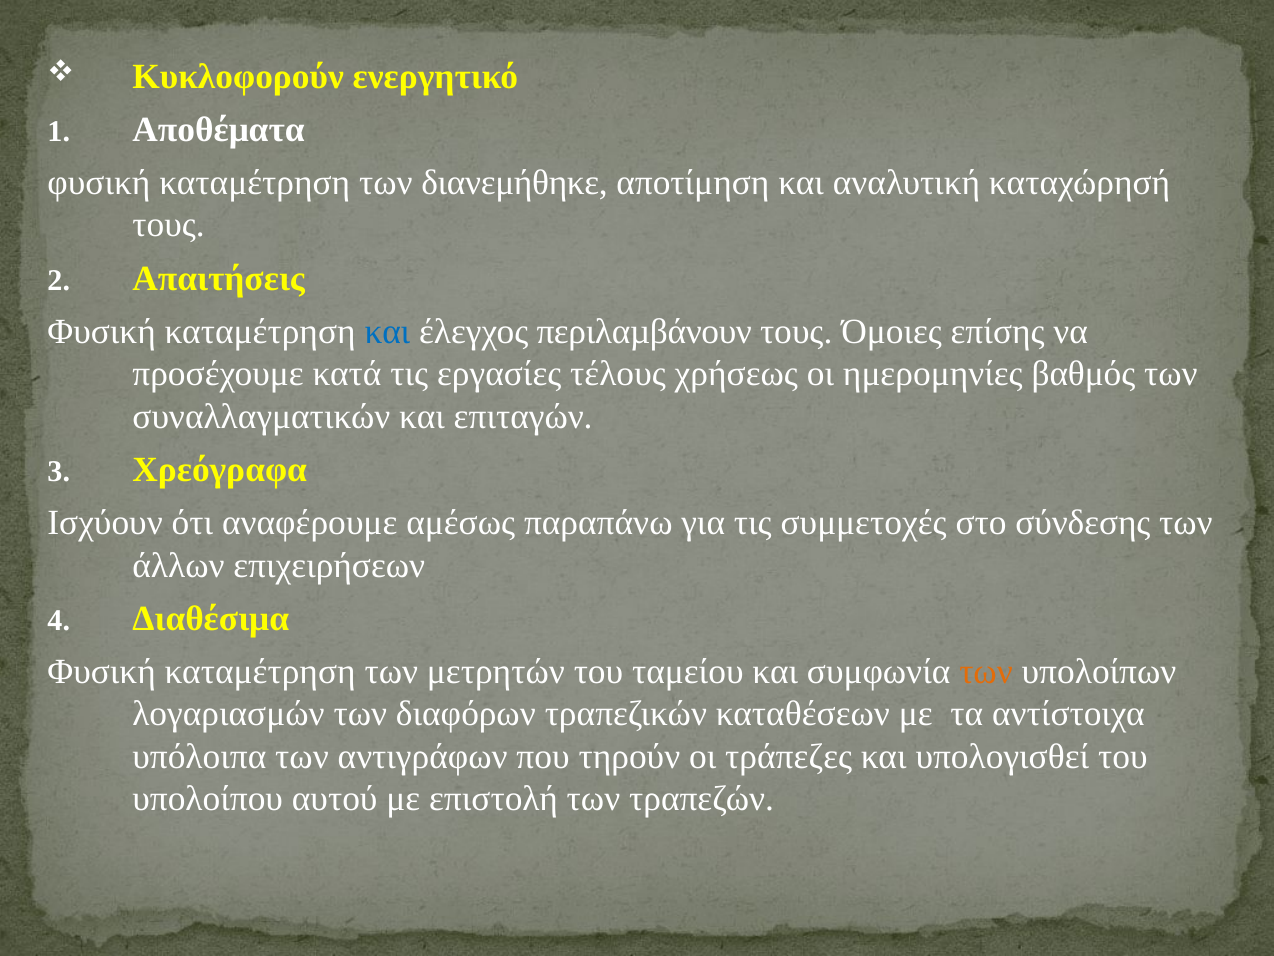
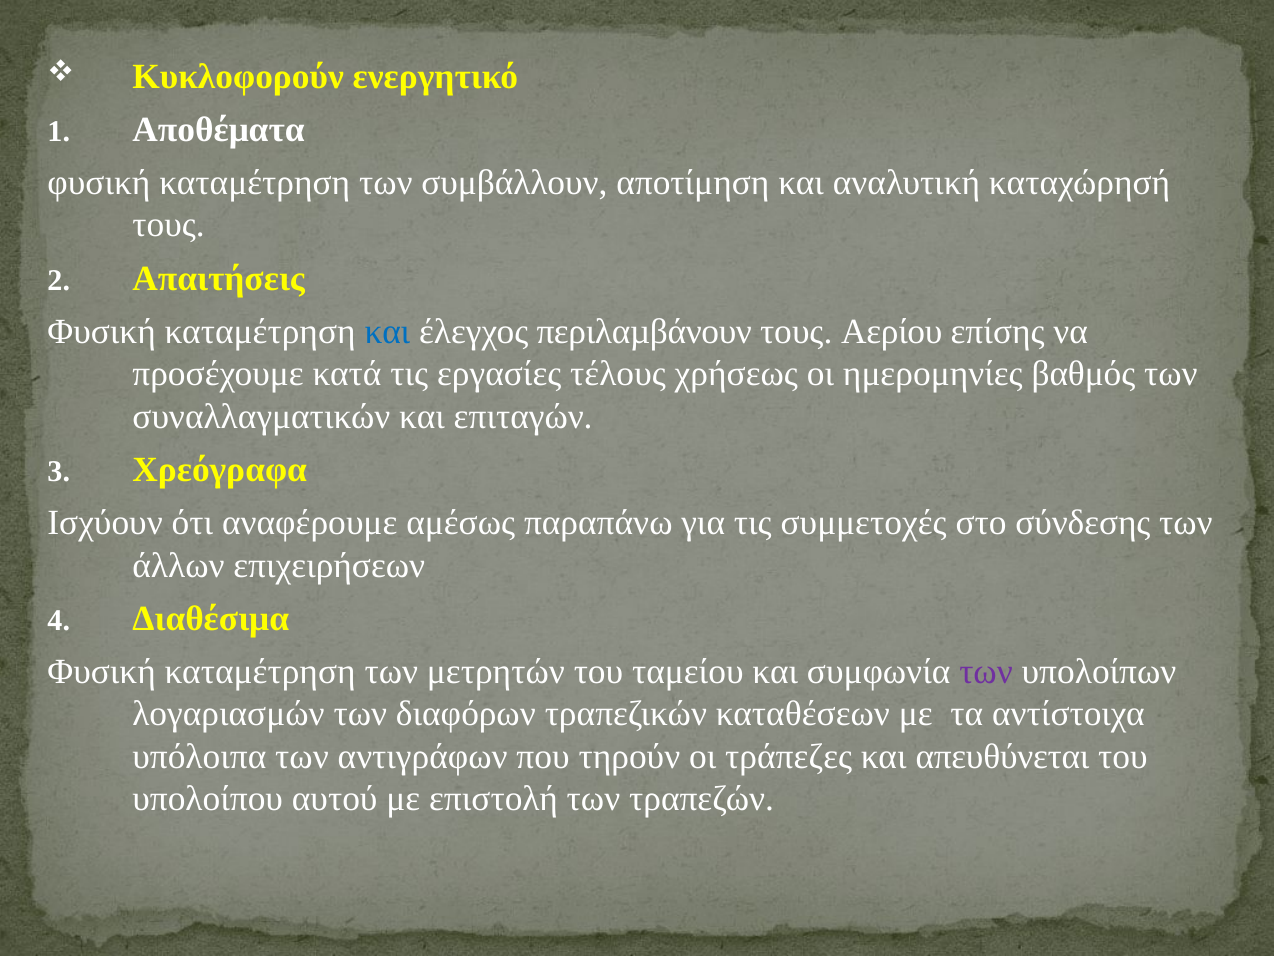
διανεμήθηκε: διανεμήθηκε -> συμβάλλουν (514, 183)
Όμοιες: Όμοιες -> Αερίου (892, 331)
των colour: orange -> purple (986, 671)
υπολογισθεί: υπολογισθεί -> απευθύνεται (1002, 756)
